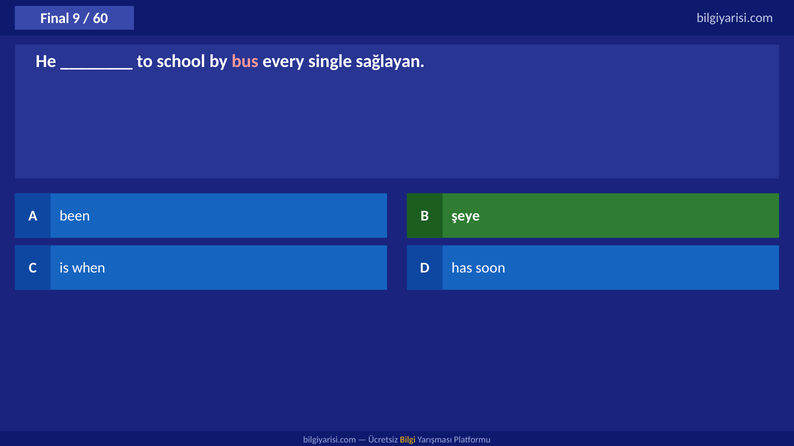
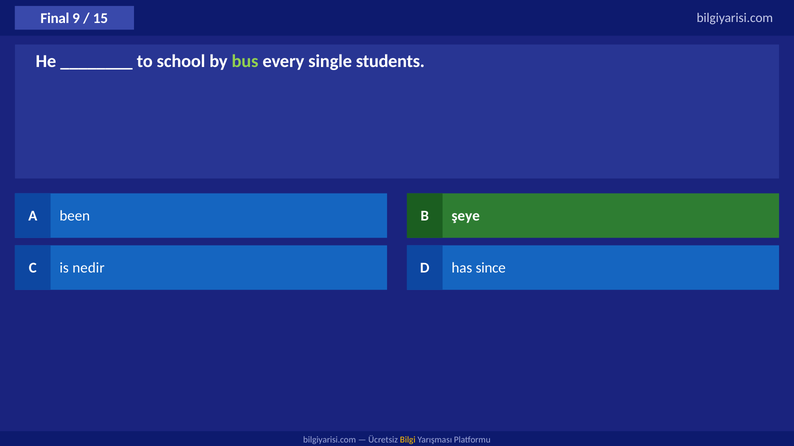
60: 60 -> 15 (100, 18)
bus colour: pink -> light green (245, 61)
sağlayan: sağlayan -> students (390, 61)
when: when -> nedir (88, 268)
soon: soon -> since (491, 268)
